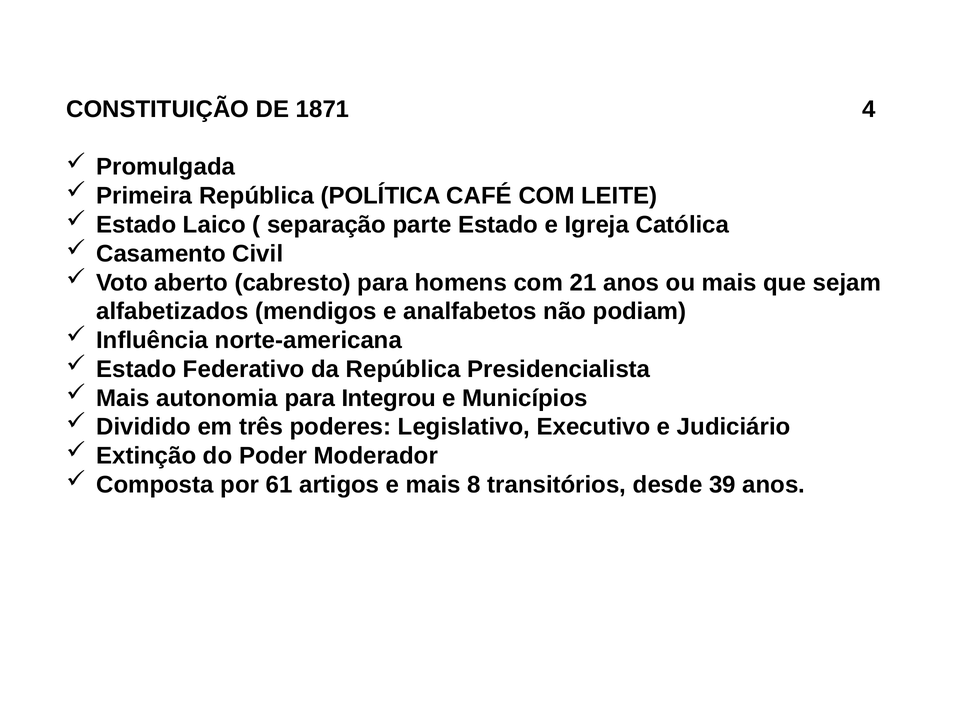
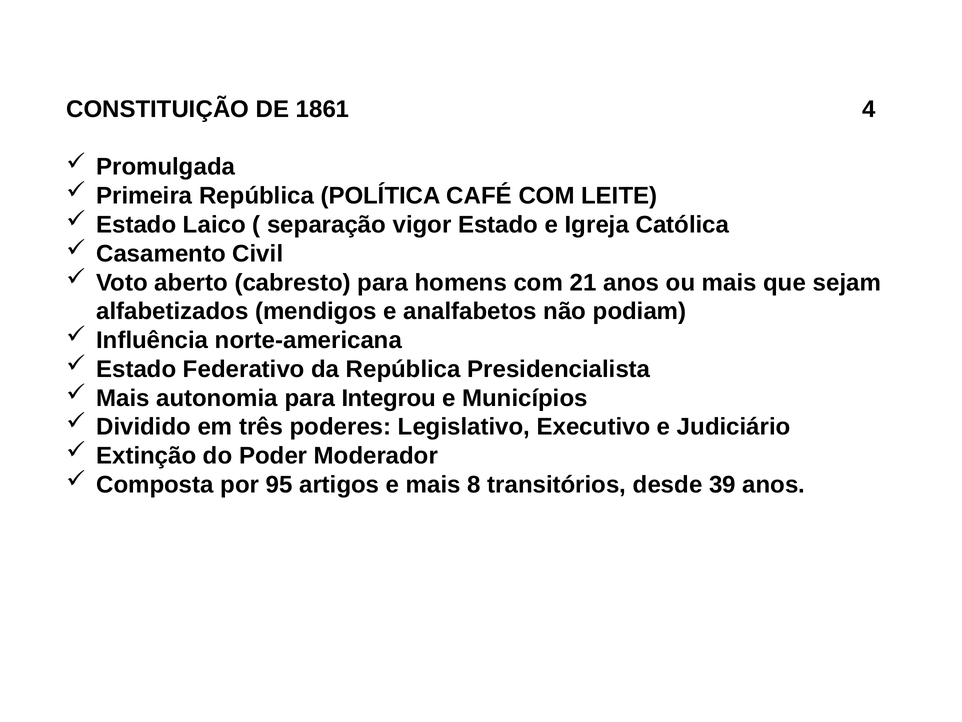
1871: 1871 -> 1861 (323, 109)
parte: parte -> vigor (422, 225)
61: 61 -> 95 (279, 484)
